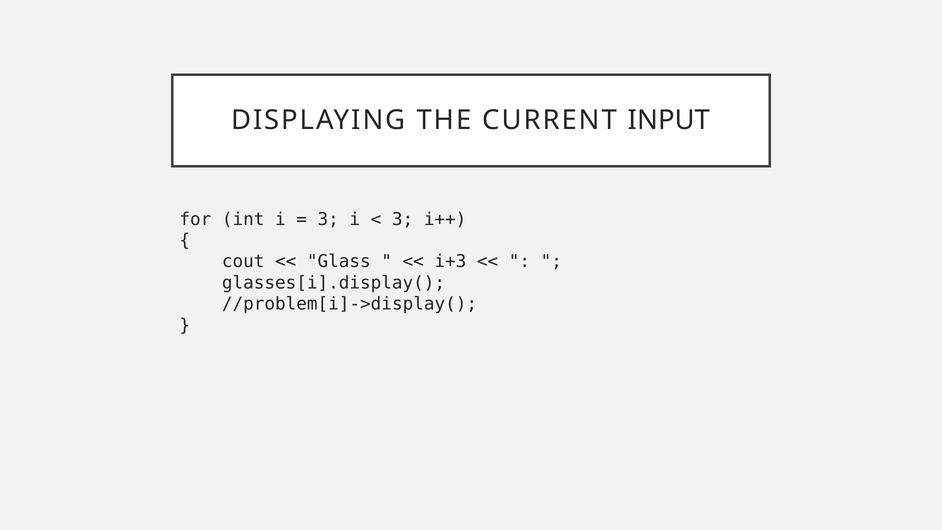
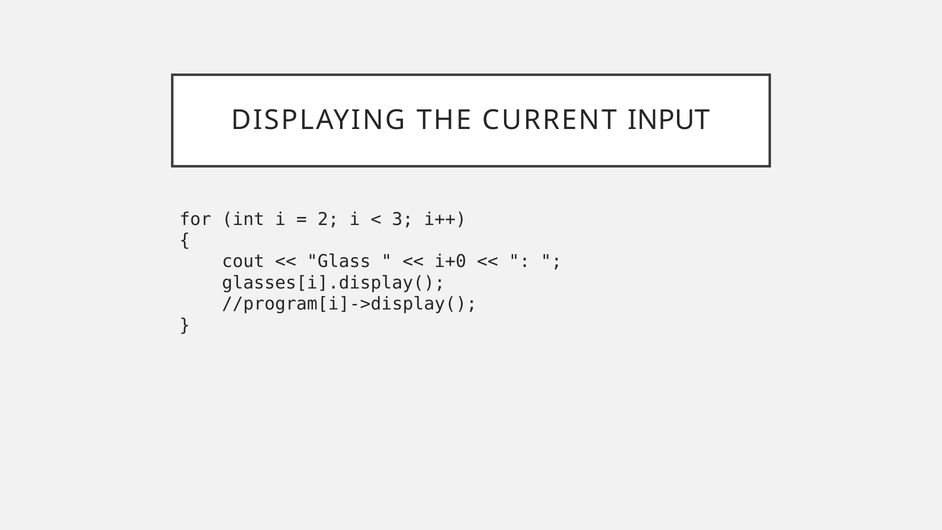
3: 3 -> 2 (328, 219)
i+3: i+3 -> i+0 (450, 262)
//problem[i]->display(: //problem[i]->display( -> //program[i]->display( (349, 304)
